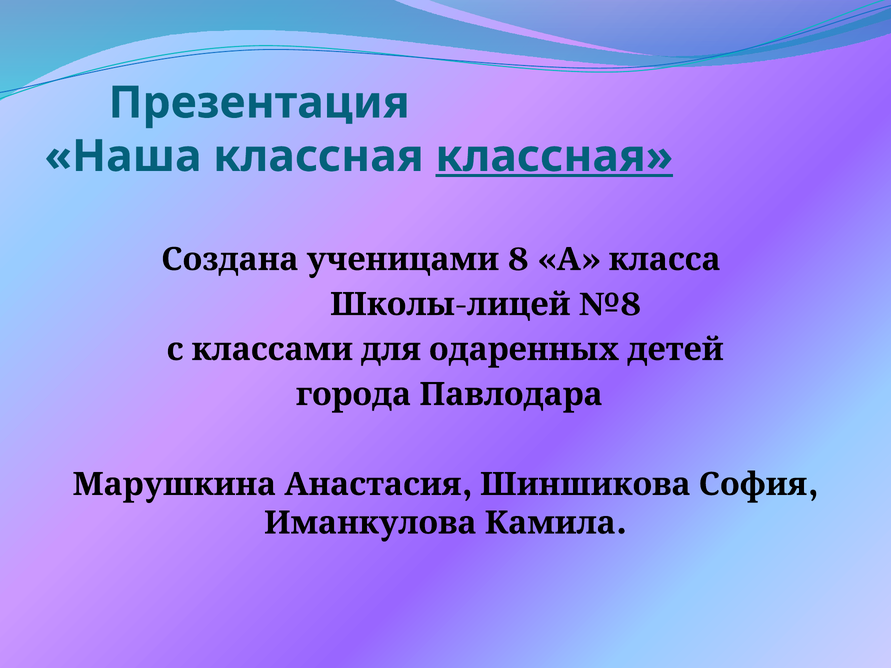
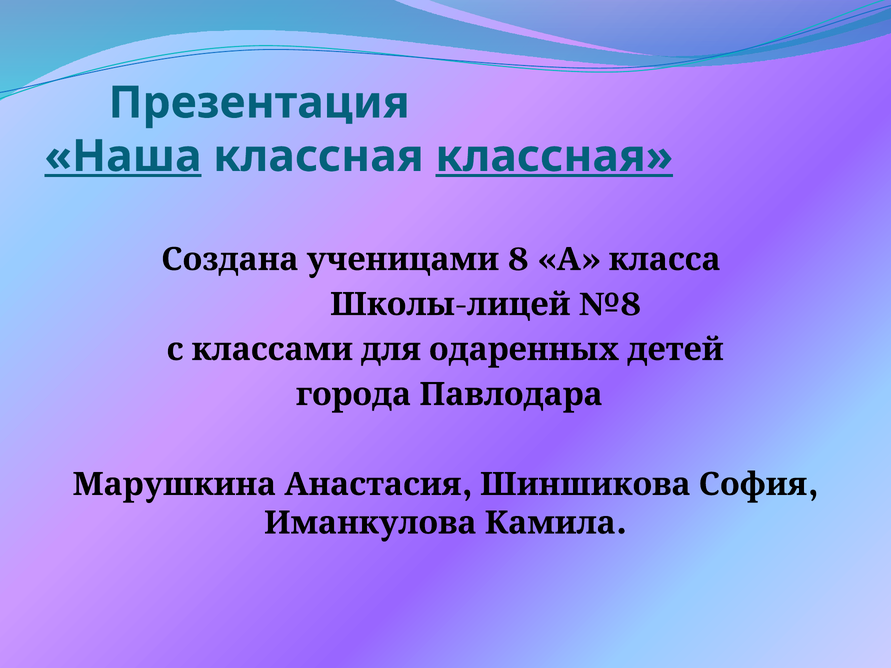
Наша underline: none -> present (123, 156)
